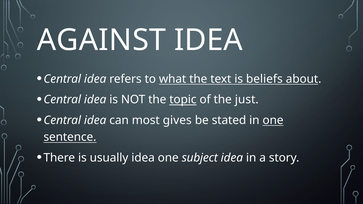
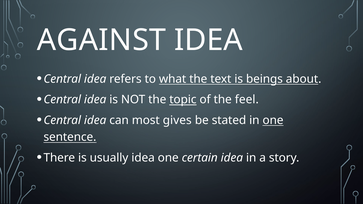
beliefs: beliefs -> beings (264, 79)
just: just -> feel (247, 100)
subject: subject -> certain (200, 158)
